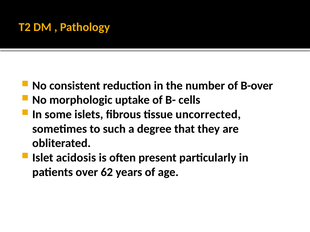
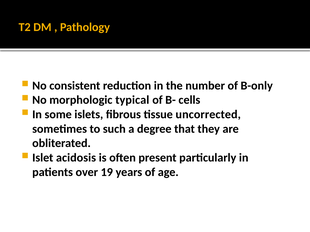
B-over: B-over -> B-only (257, 86)
uptake: uptake -> typical (132, 100)
62: 62 -> 19 (107, 172)
